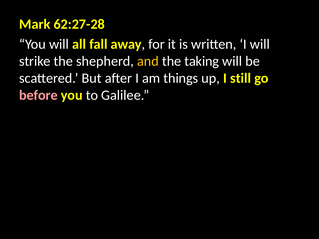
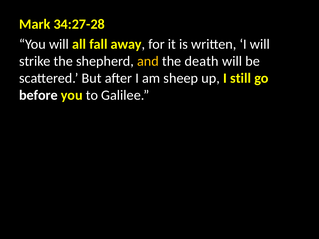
62:27-28: 62:27-28 -> 34:27-28 (79, 24)
taking: taking -> death (202, 61)
things: things -> sheep (181, 78)
before colour: pink -> white (38, 95)
